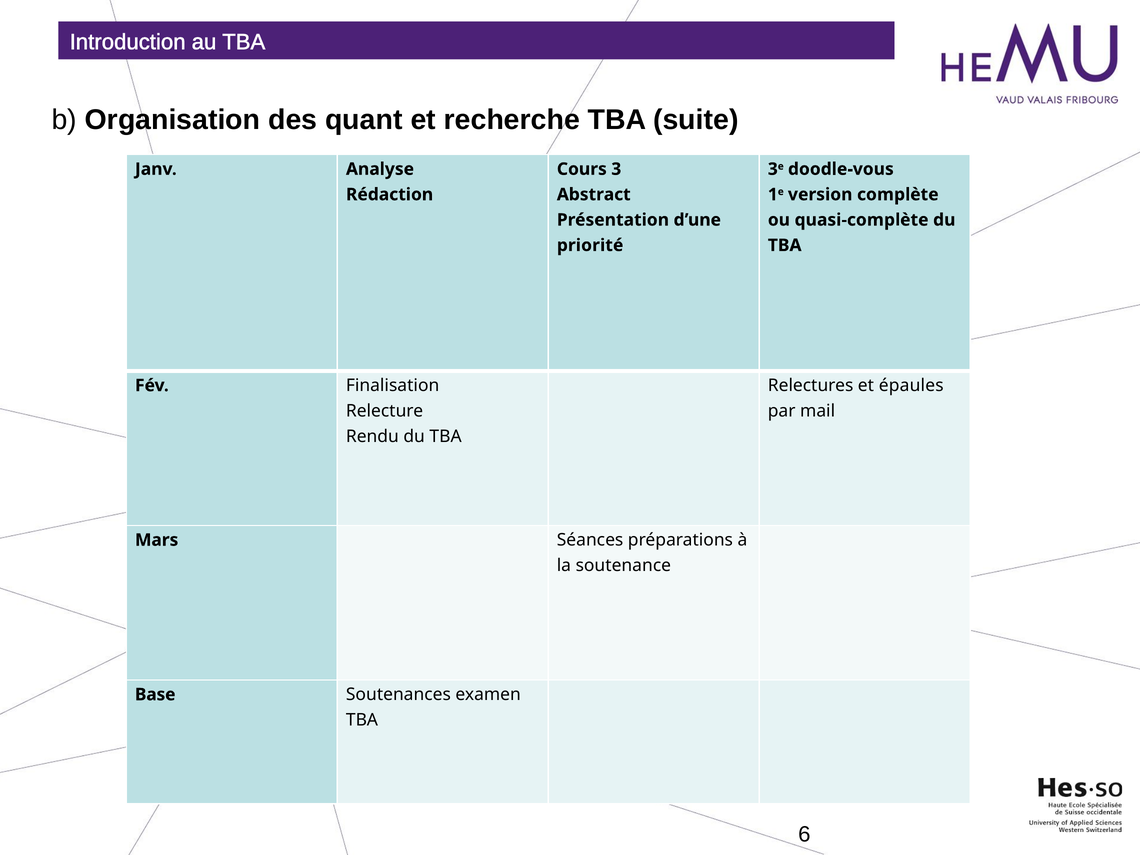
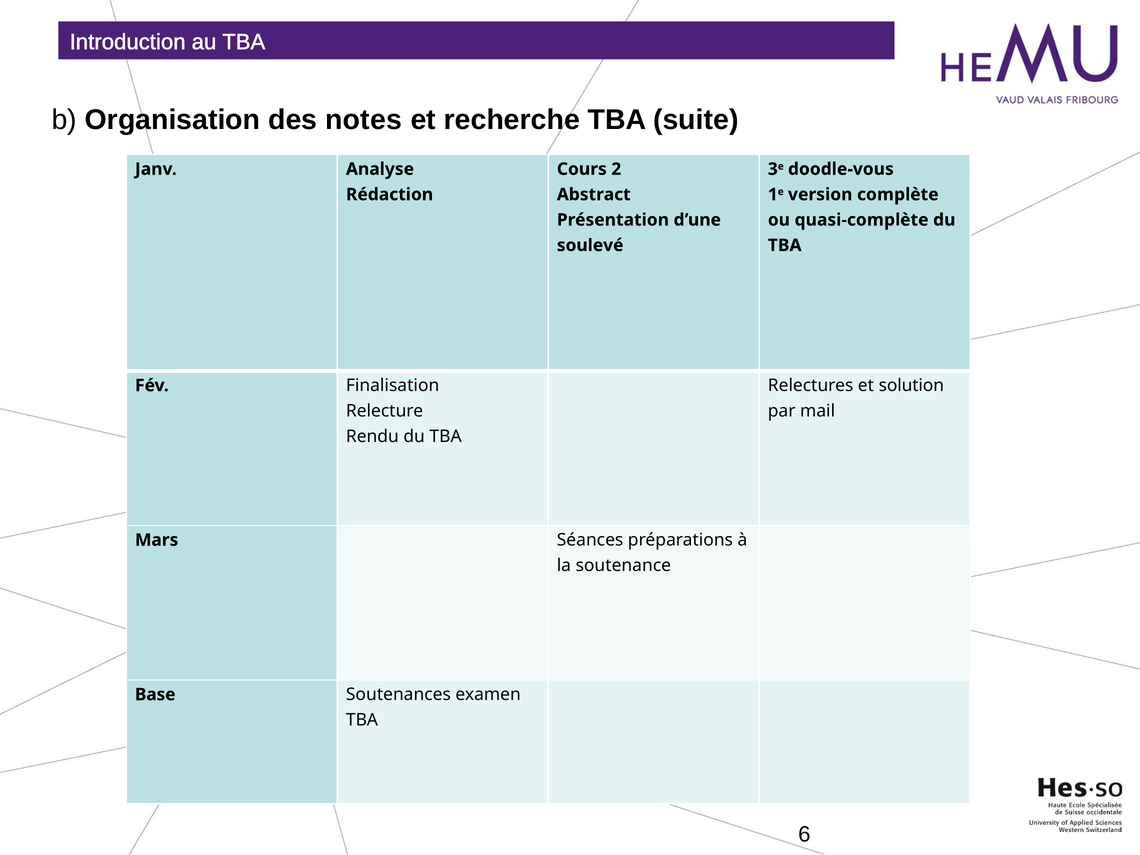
quant: quant -> notes (364, 120)
3: 3 -> 2 (616, 169)
priorité: priorité -> soulevé (590, 245)
épaules: épaules -> solution (911, 385)
